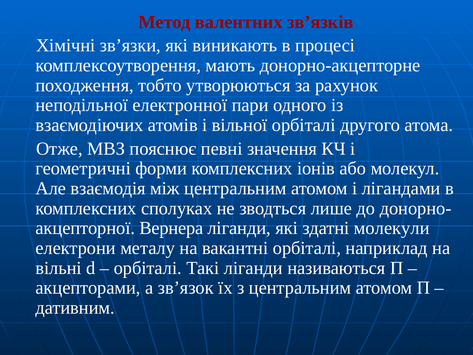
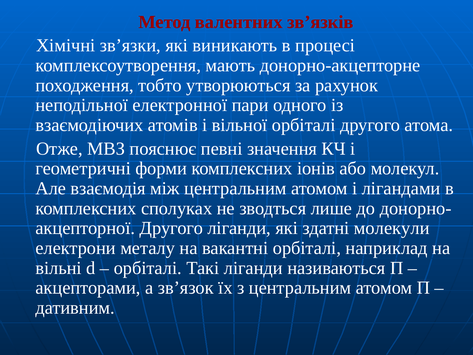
Вернера: Вернера -> Другого (171, 228)
